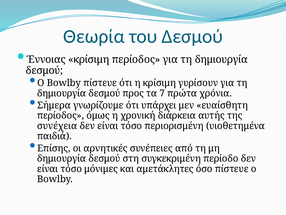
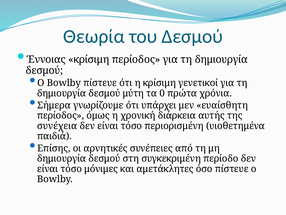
γυρίσουν: γυρίσουν -> γενετικοί (198, 83)
προς: προς -> μύτη (133, 93)
7: 7 -> 0 (162, 93)
